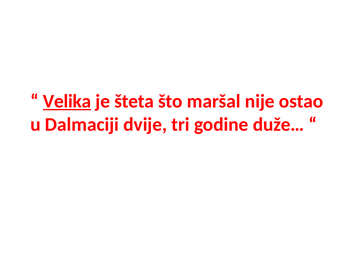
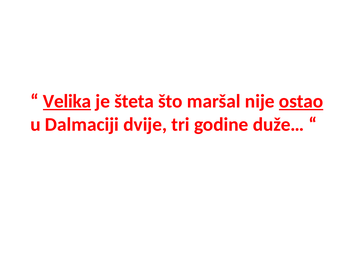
ostao underline: none -> present (301, 101)
